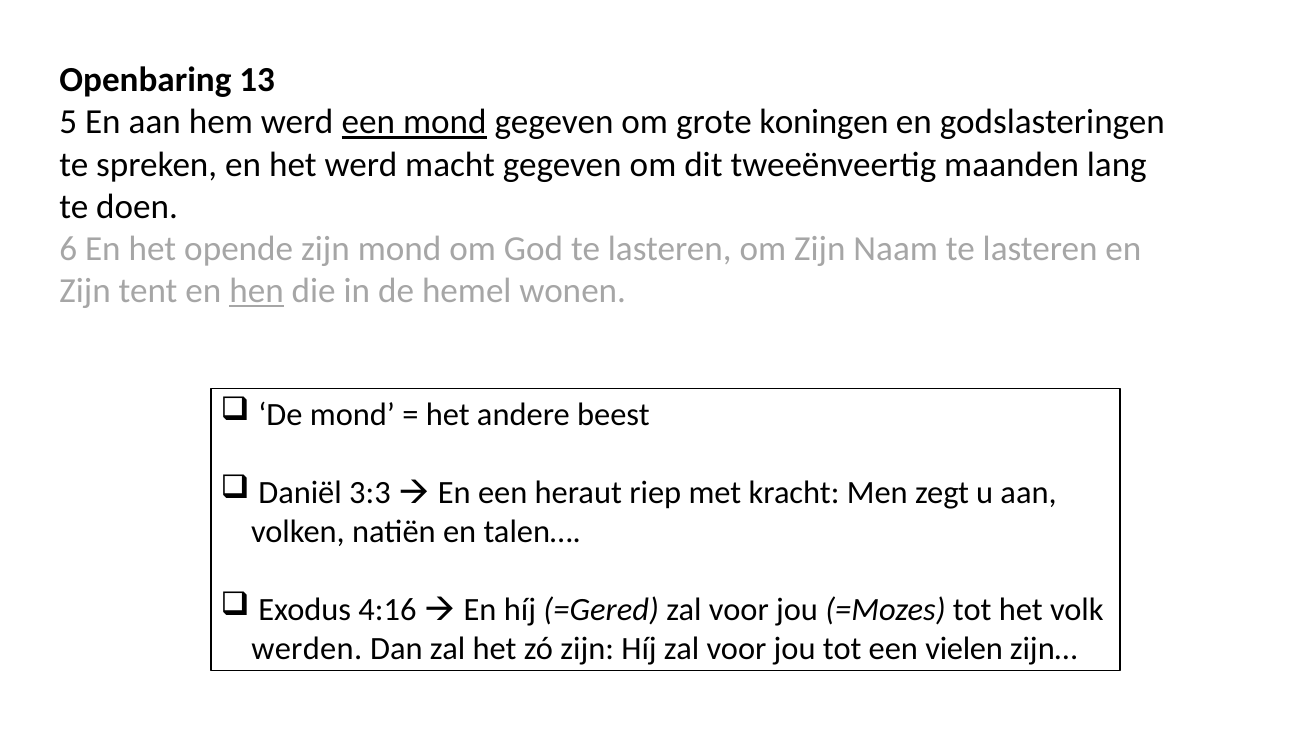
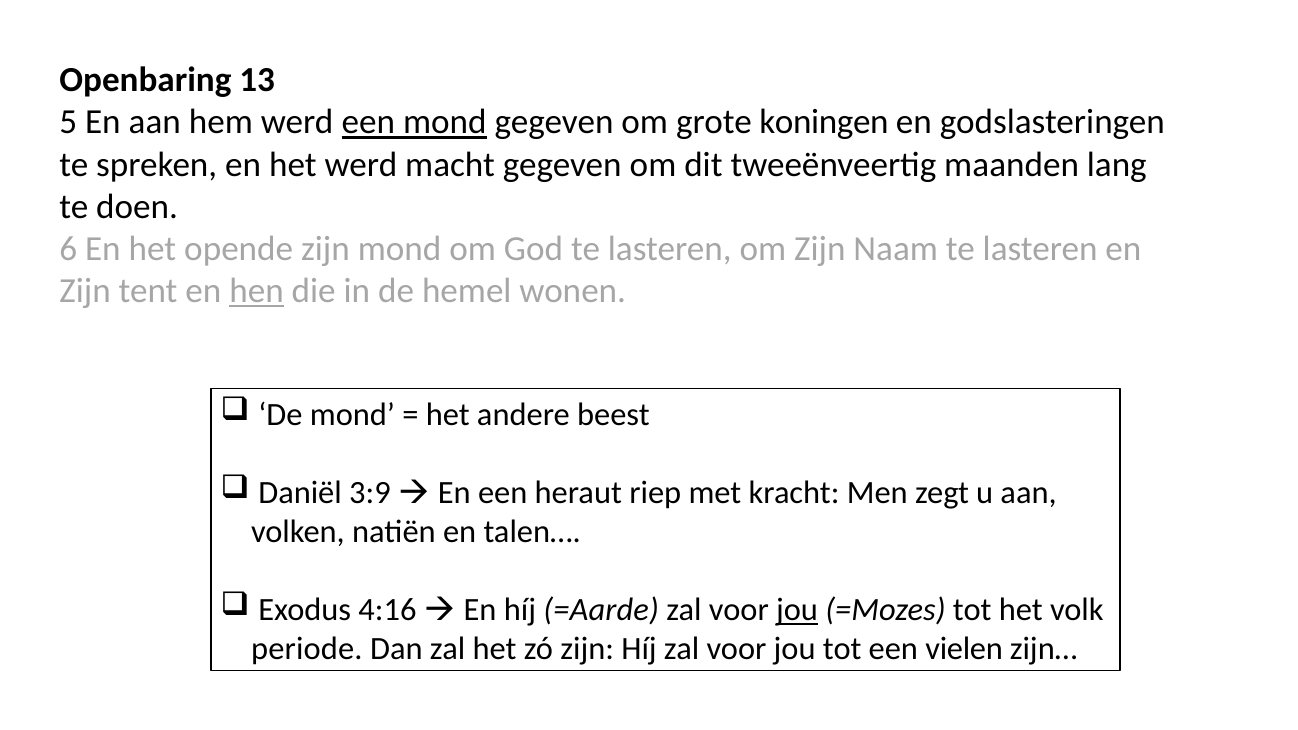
3:3: 3:3 -> 3:9 (370, 493)
=Gered: =Gered -> =Aarde (601, 610)
jou underline: none -> present (797, 610)
werden: werden -> periode (307, 649)
